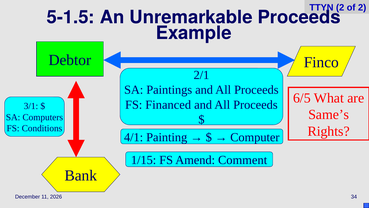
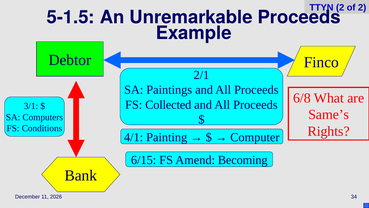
6/5: 6/5 -> 6/8 (302, 98)
Financed: Financed -> Collected (168, 105)
1/15: 1/15 -> 6/15 (144, 160)
Comment: Comment -> Becoming (243, 160)
